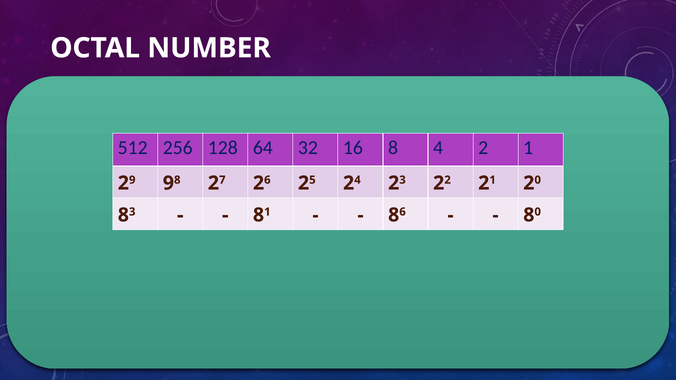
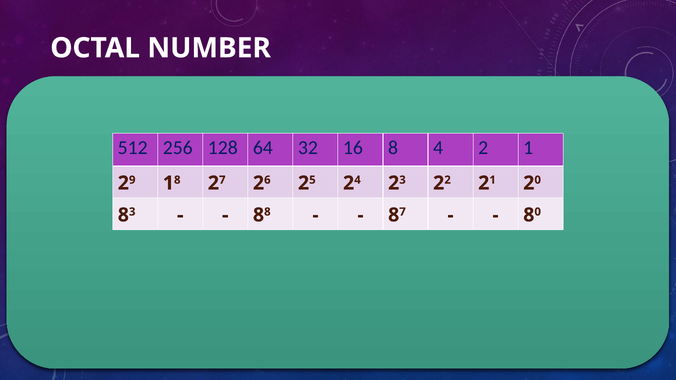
9: 9 -> 1 (168, 183)
8 1: 1 -> 8 (267, 212)
8 6: 6 -> 7 (403, 212)
